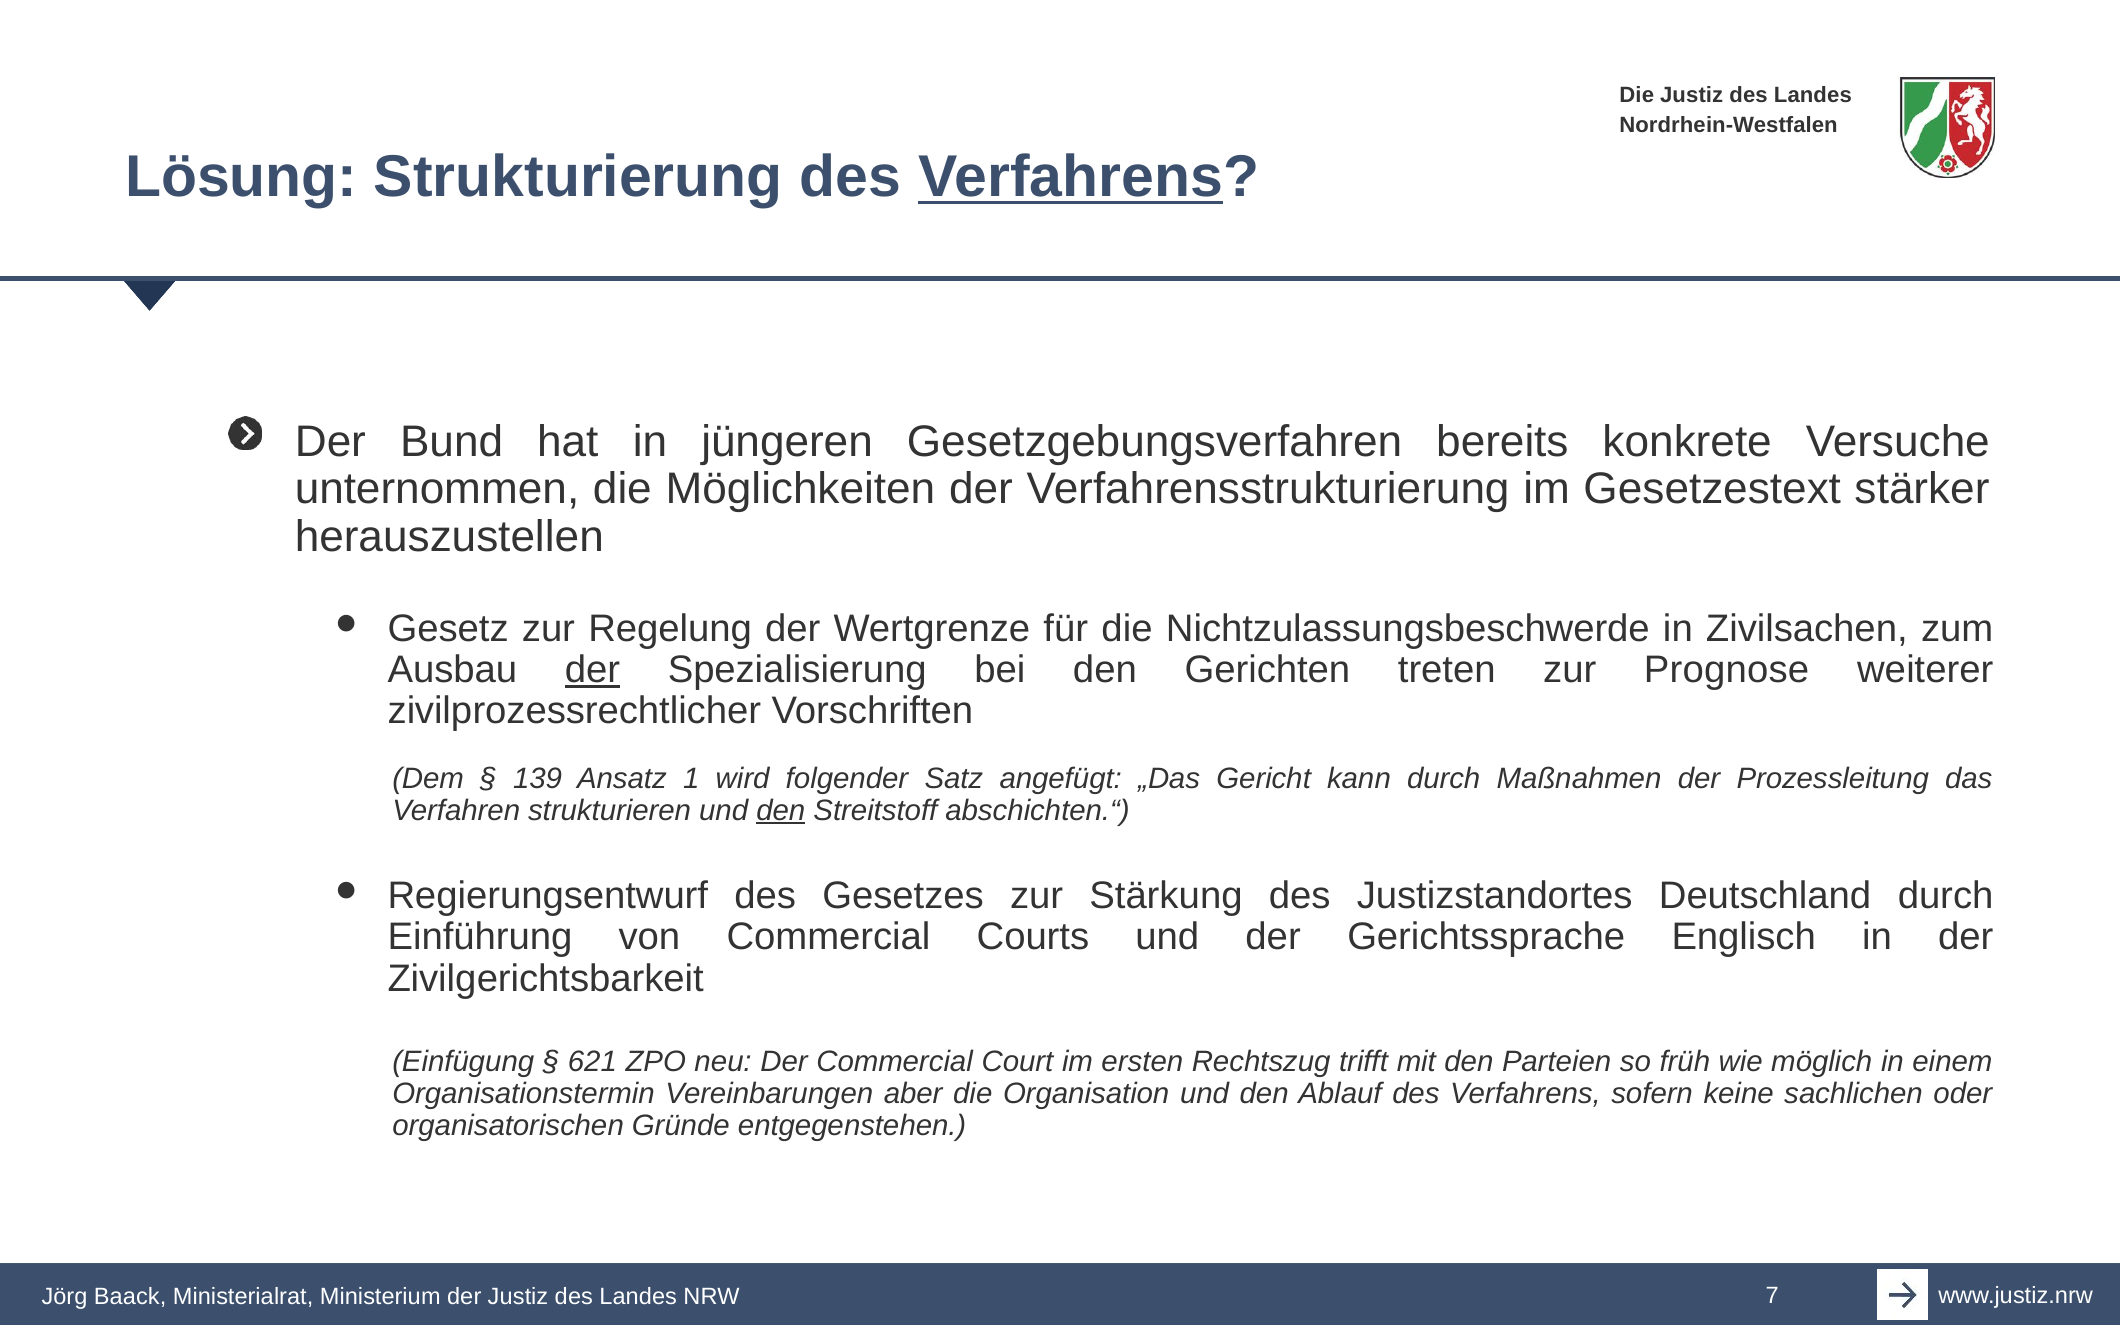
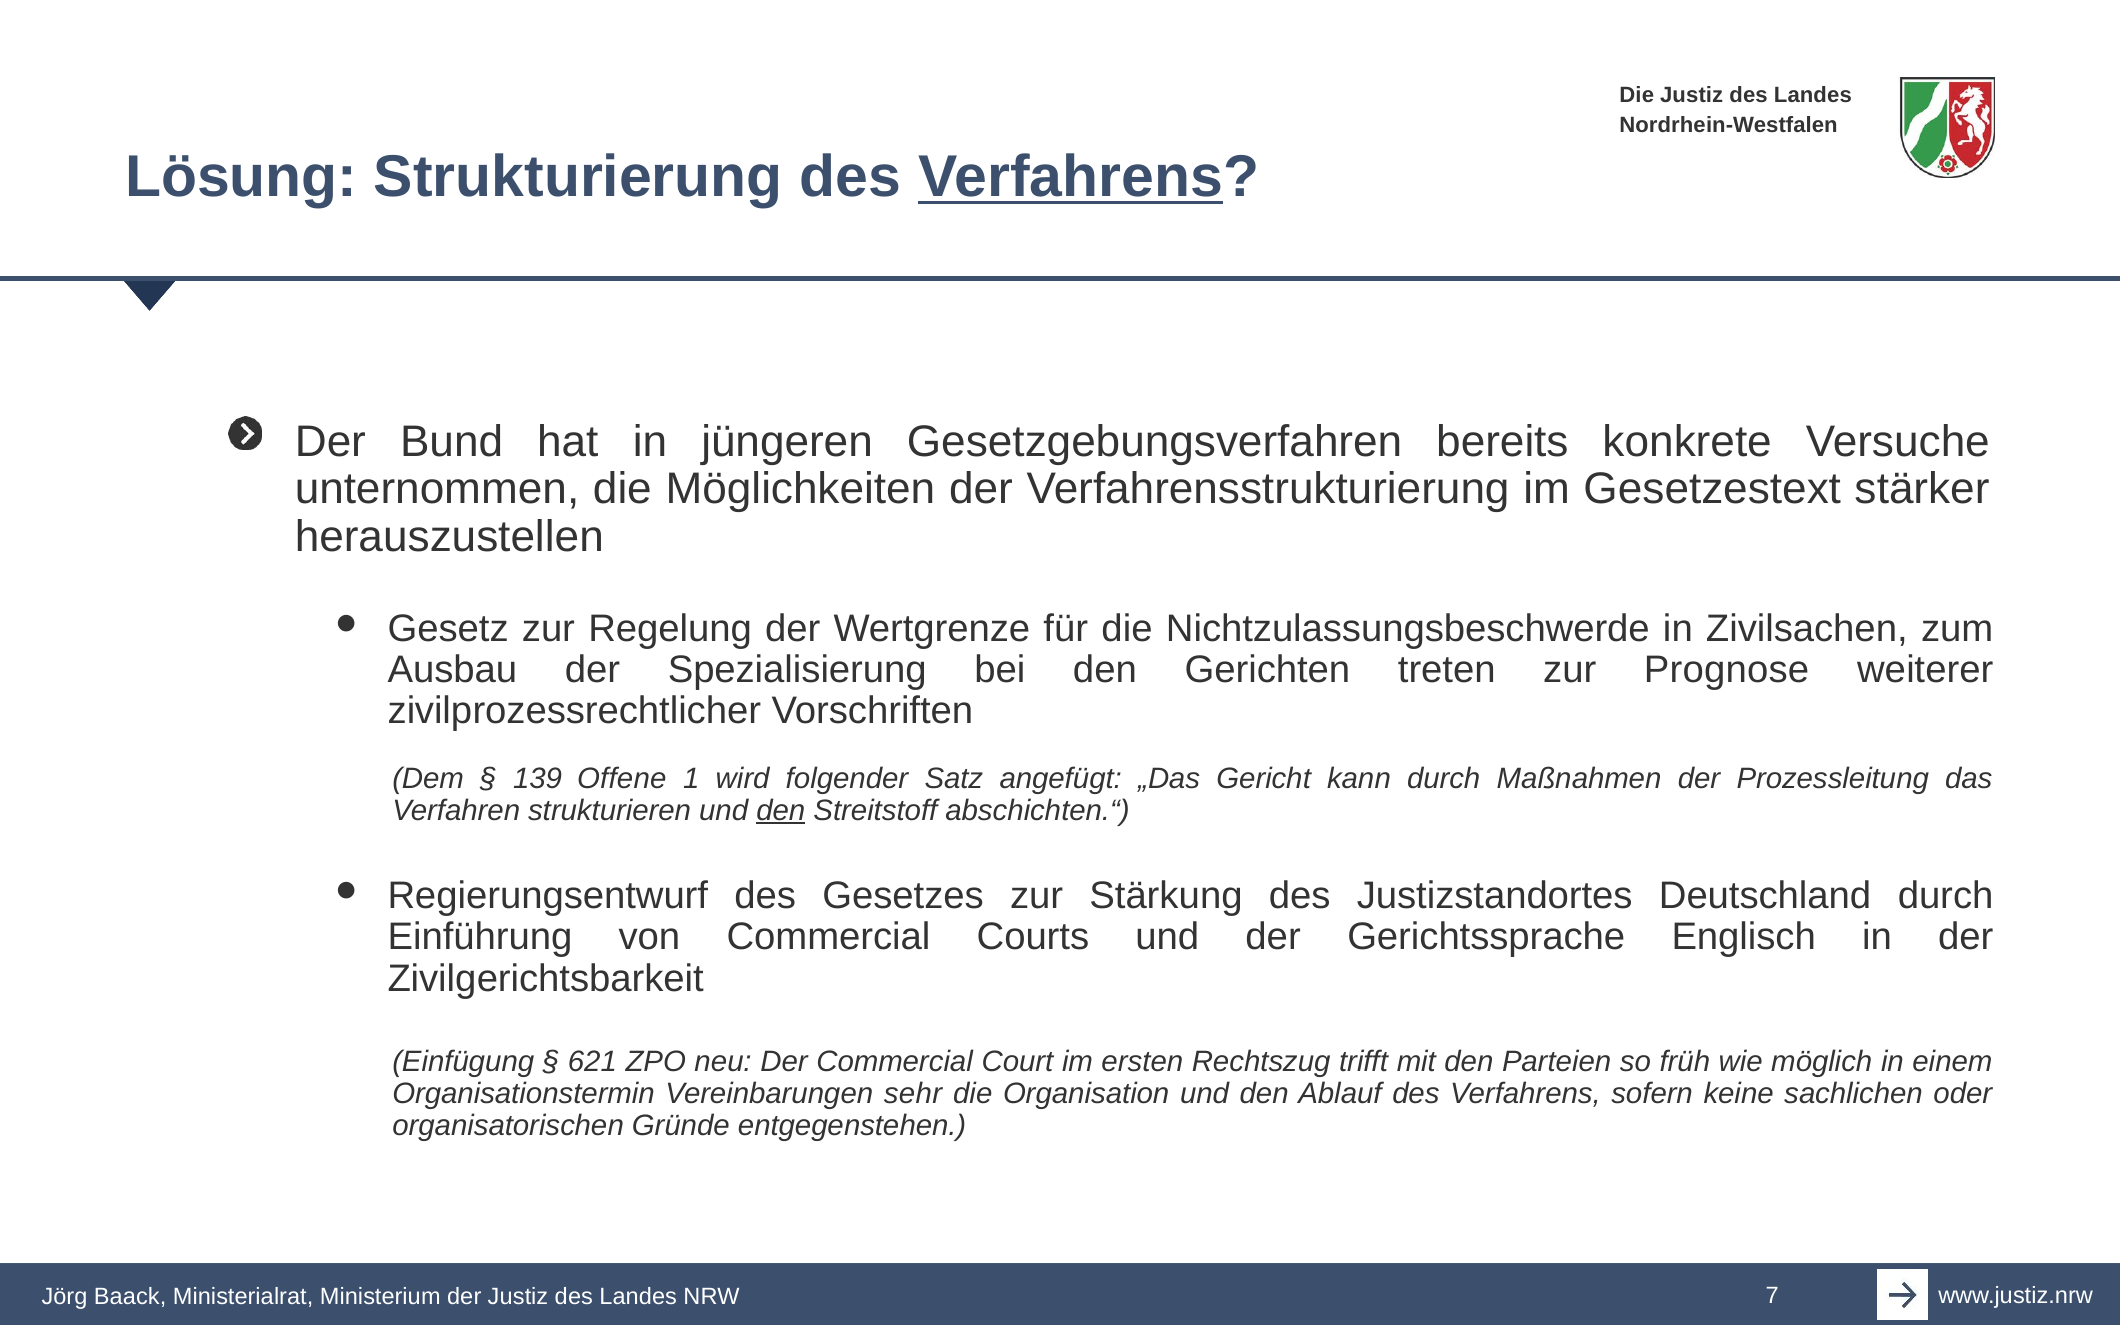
der underline: present -> none (592, 670)
Ansatz: Ansatz -> Offene (622, 779)
aber: aber -> sehr (913, 1094)
